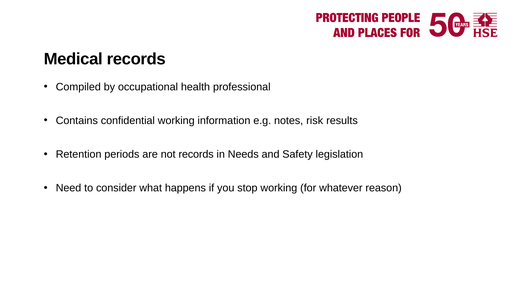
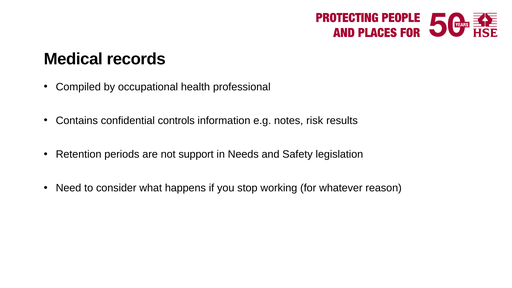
confidential working: working -> controls (176, 121)
not records: records -> support (196, 154)
